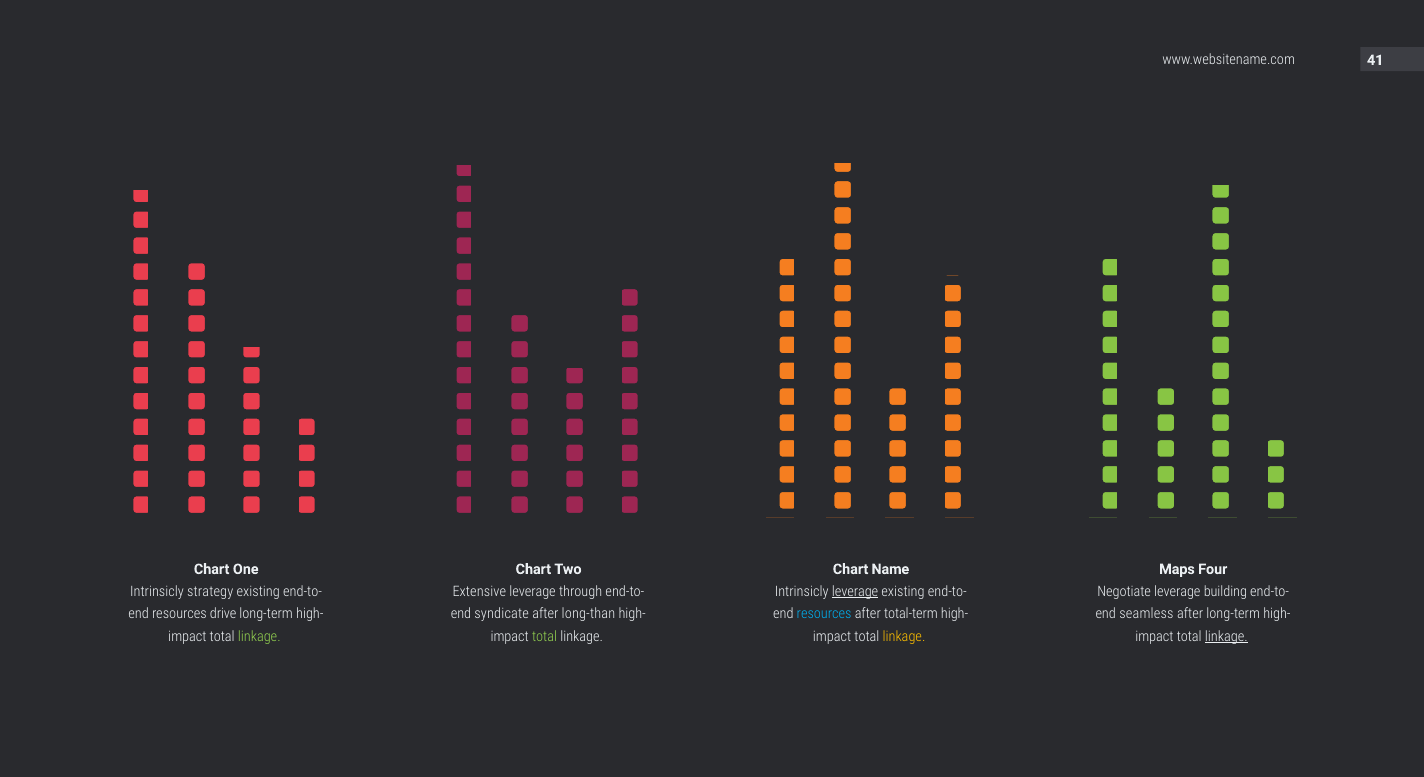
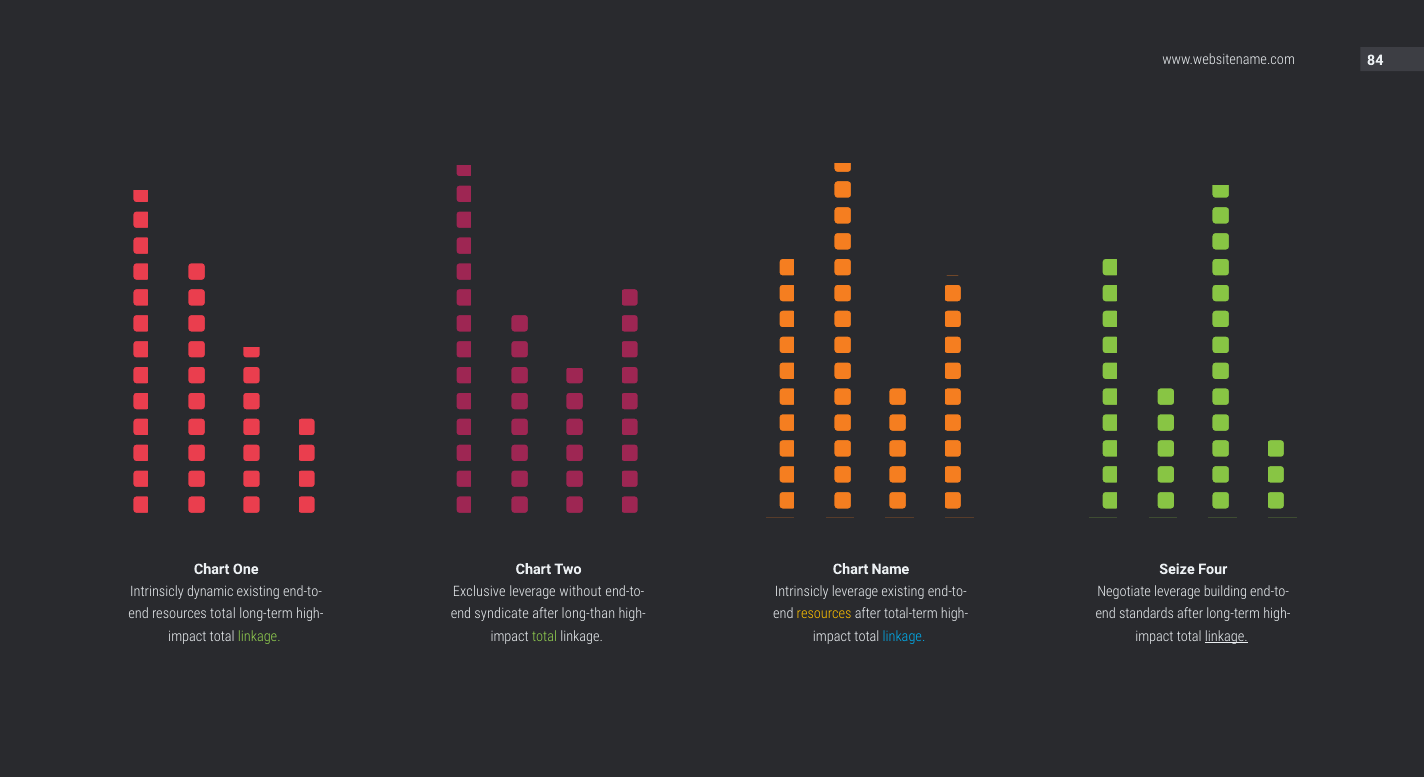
41: 41 -> 84 (1375, 60)
Maps: Maps -> Seize (1177, 569)
strategy: strategy -> dynamic (210, 591)
Extensive: Extensive -> Exclusive (479, 591)
through: through -> without (581, 591)
leverage underline: present -> none (855, 591)
resources drive: drive -> total (223, 614)
resources colour: light blue -> yellow (824, 614)
seamless: seamless -> standards (1147, 614)
linkage colour: yellow -> light blue (904, 636)
